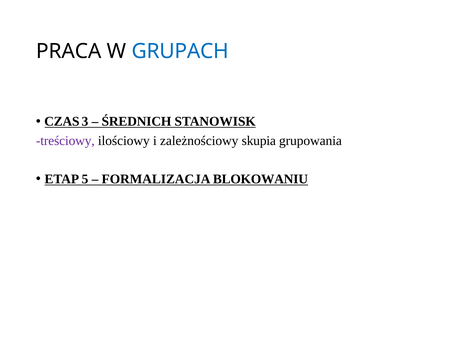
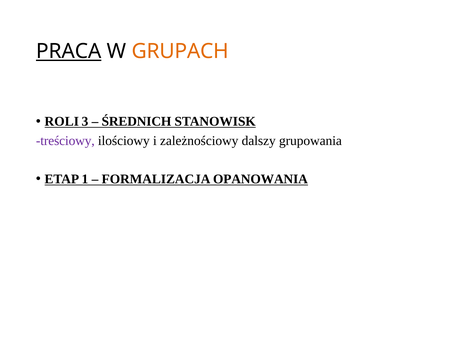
PRACA underline: none -> present (69, 51)
GRUPACH colour: blue -> orange (180, 51)
CZAS: CZAS -> ROLI (62, 121)
skupia: skupia -> dalszy (259, 141)
5: 5 -> 1 (85, 179)
BLOKOWANIU: BLOKOWANIU -> OPANOWANIA (260, 179)
